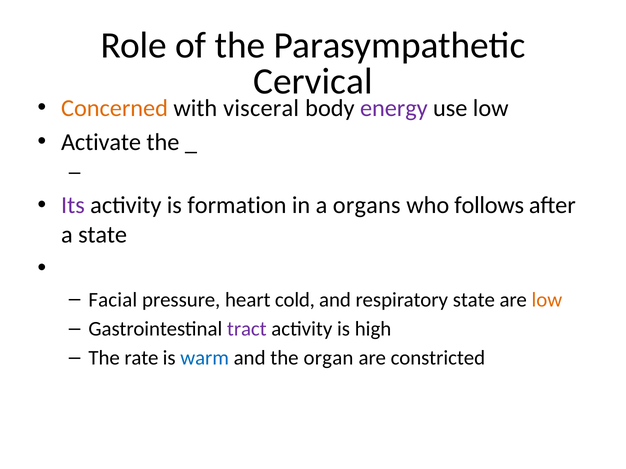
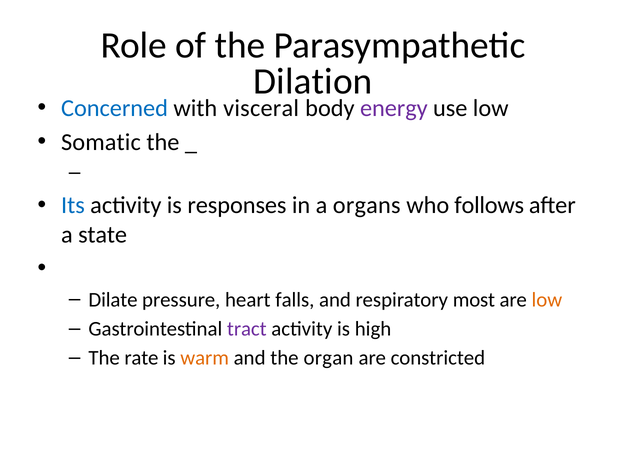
Cervical: Cervical -> Dilation (313, 81)
Concerned colour: orange -> blue (115, 108)
Activate: Activate -> Somatic (101, 142)
Its colour: purple -> blue (73, 206)
formation: formation -> responses (237, 206)
Facial: Facial -> Dilate (113, 300)
cold: cold -> falls (295, 300)
respiratory state: state -> most (474, 300)
warm colour: blue -> orange (205, 358)
